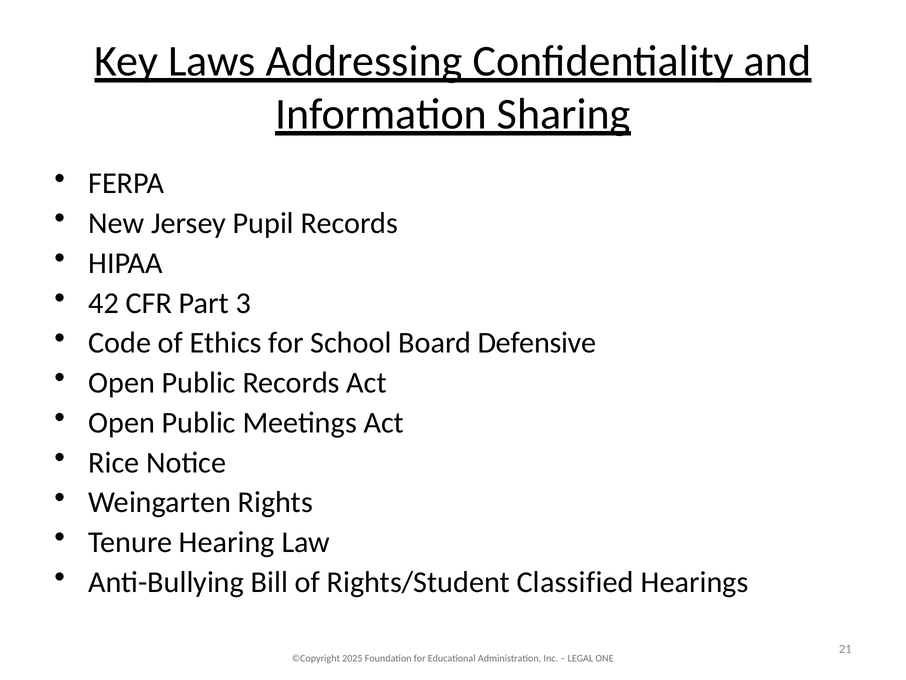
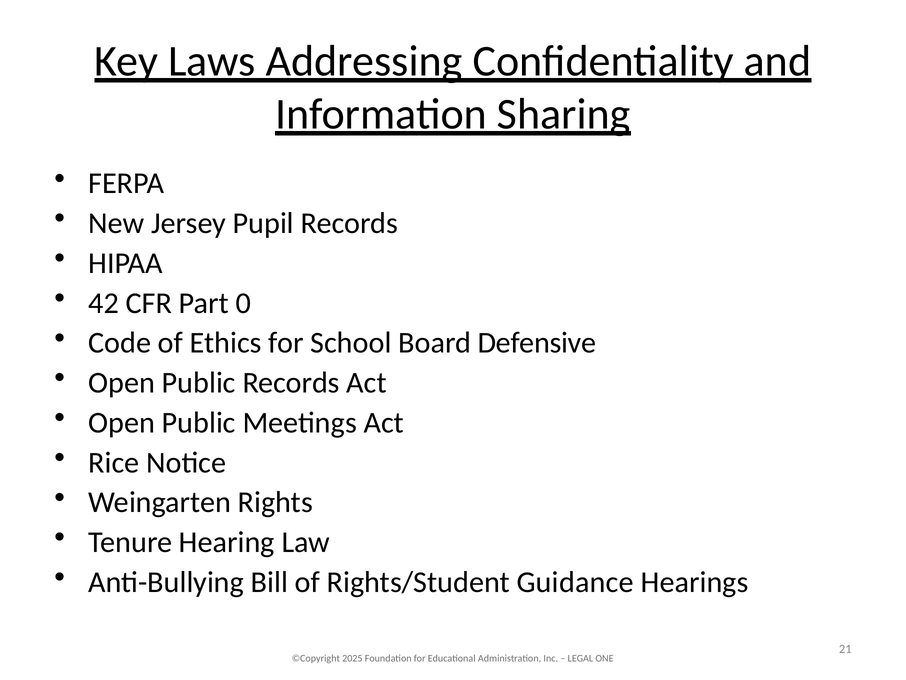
3: 3 -> 0 (243, 303)
Classified: Classified -> Guidance (575, 582)
